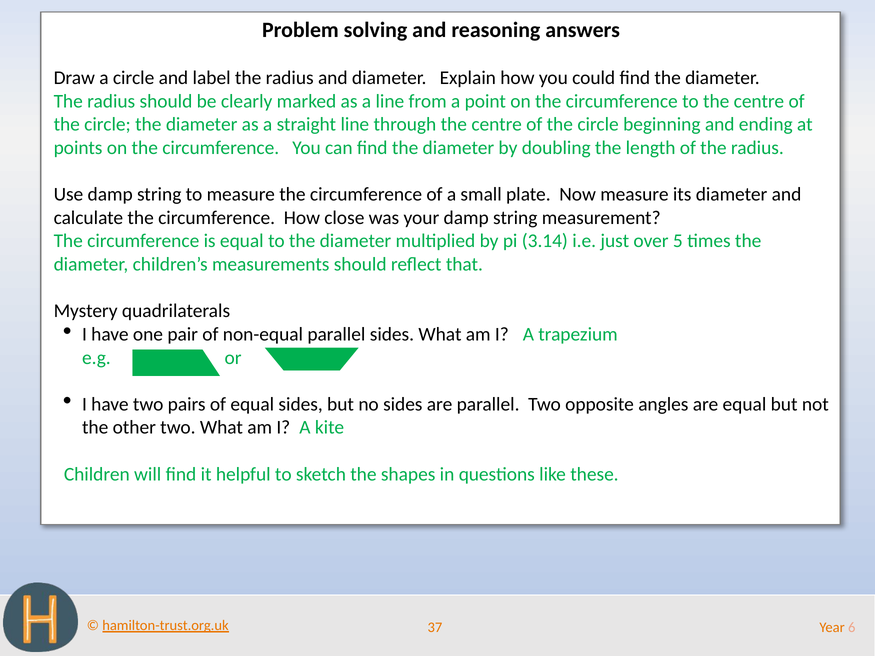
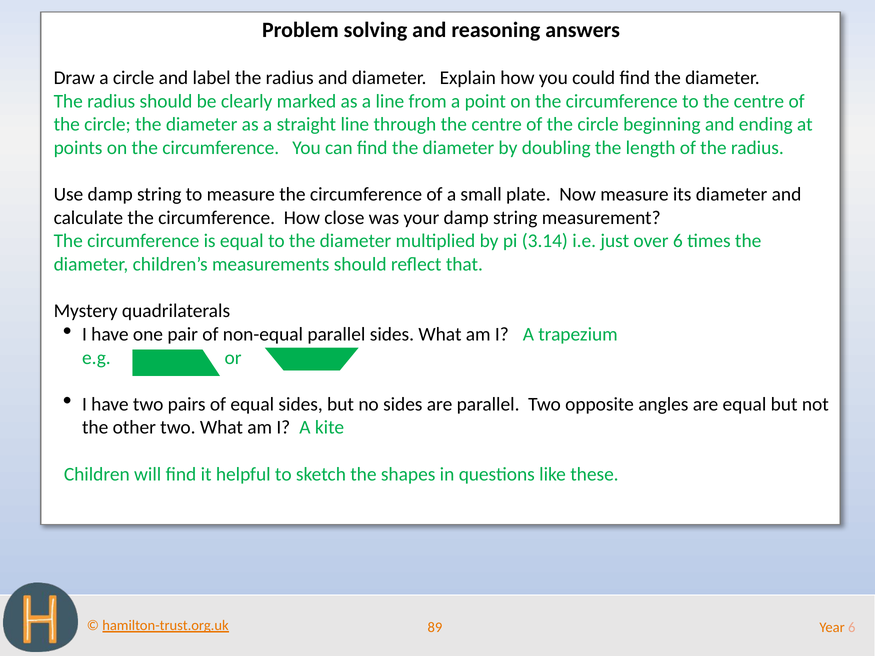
over 5: 5 -> 6 (678, 241)
37: 37 -> 89 (435, 628)
